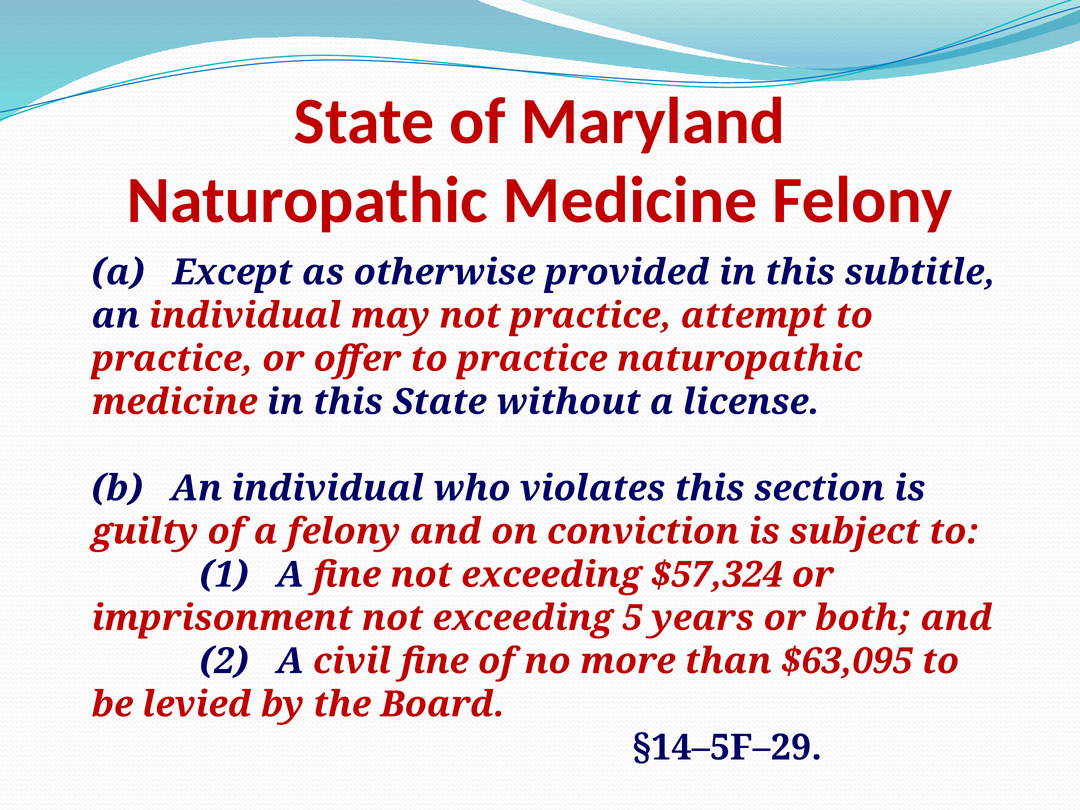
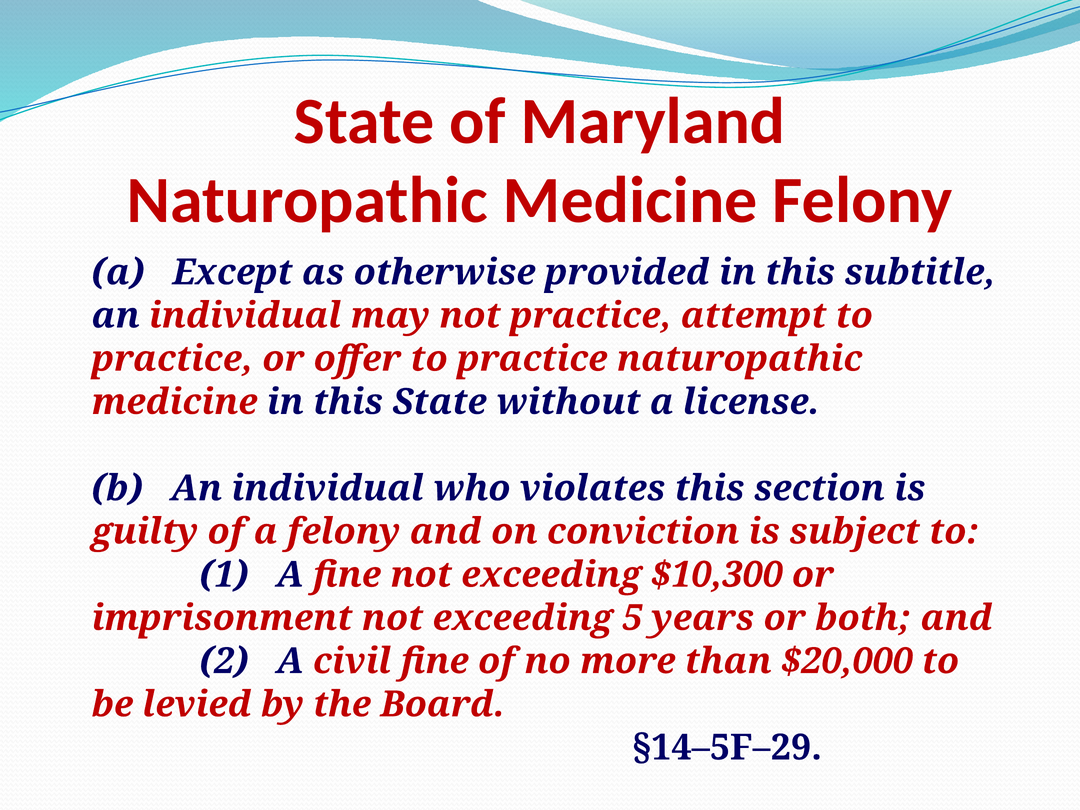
$57,324: $57,324 -> $10,300 (717, 575)
$63,095: $63,095 -> $20,000 (847, 661)
